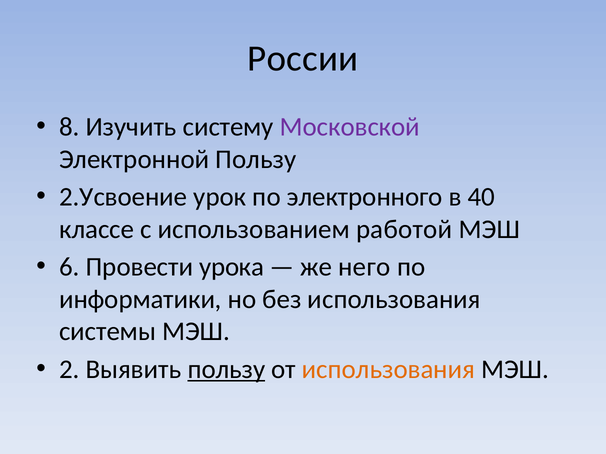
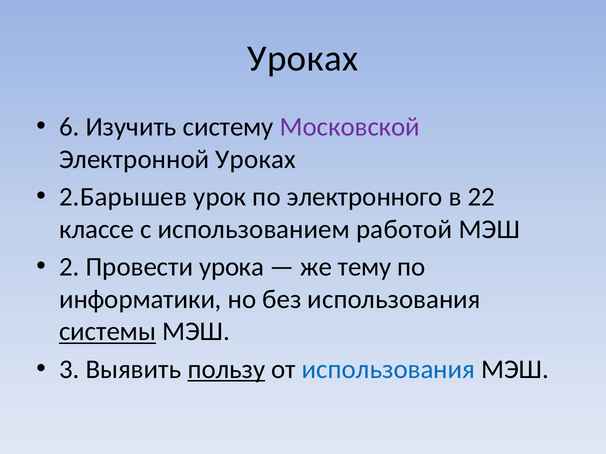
России: России -> Уроках (303, 59)
8: 8 -> 6 (69, 127)
Электронной Пользу: Пользу -> Уроках (256, 159)
2.Усвоение: 2.Усвоение -> 2.Барышев (123, 197)
40: 40 -> 22 (481, 197)
6: 6 -> 2 (69, 267)
него: него -> тему (365, 267)
системы underline: none -> present (108, 332)
2: 2 -> 3 (69, 370)
использования colour: orange -> blue (388, 370)
